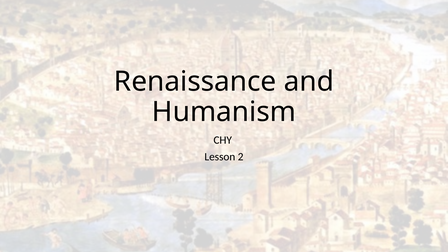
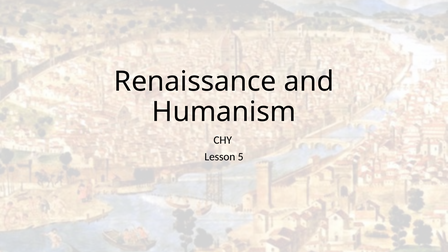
2: 2 -> 5 (241, 157)
